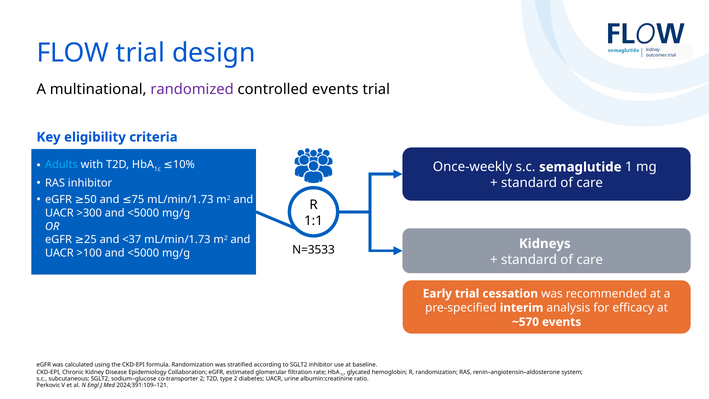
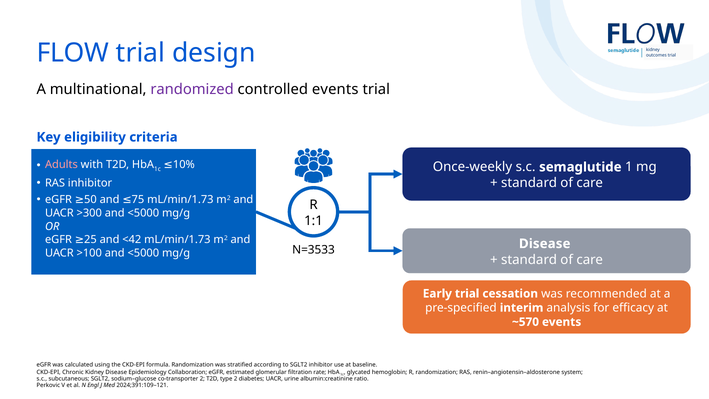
Adults colour: light blue -> pink (61, 165)
<37: <37 -> <42 (132, 240)
Kidneys: Kidneys -> Disease (545, 244)
